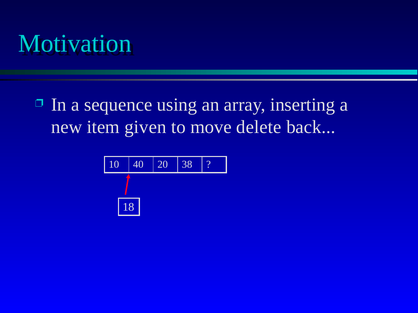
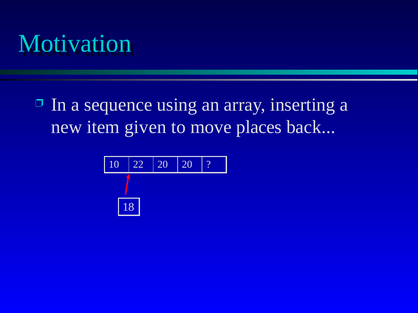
delete: delete -> places (259, 127)
40: 40 -> 22 (138, 165)
20 38: 38 -> 20 (187, 165)
